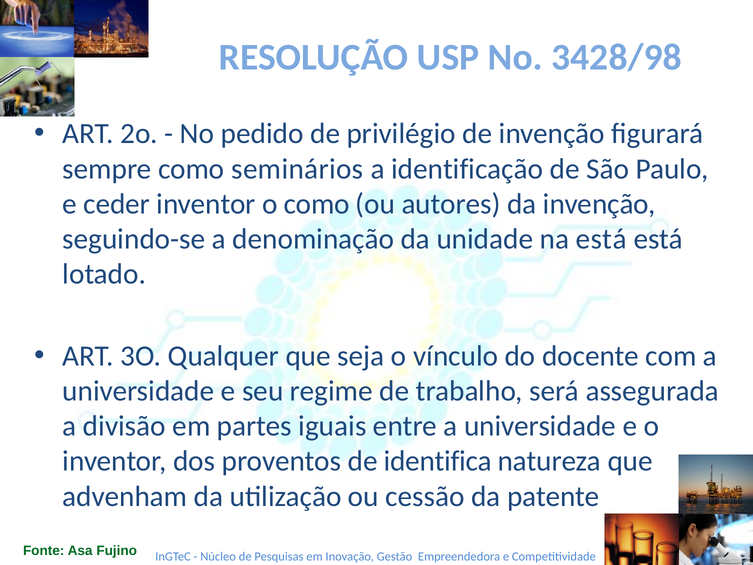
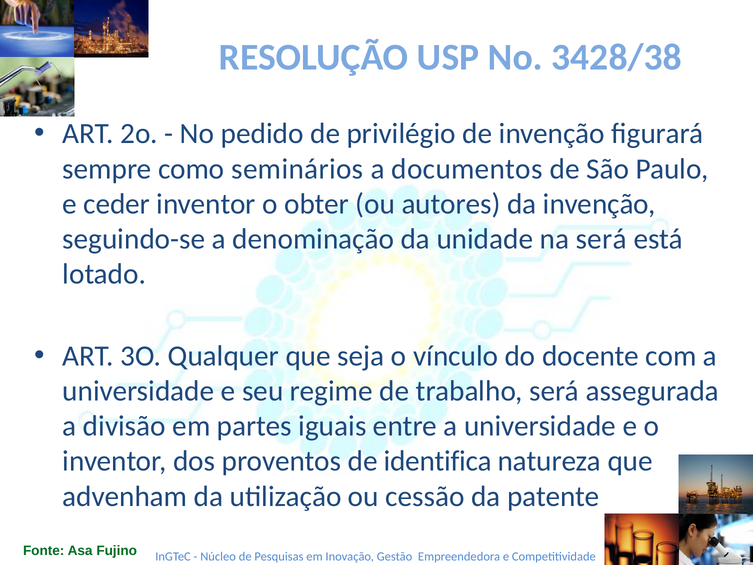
3428/98: 3428/98 -> 3428/38 (617, 57)
identificação: identificação -> documentos (467, 169)
o como: como -> obter (317, 204)
na está: está -> será (601, 239)
